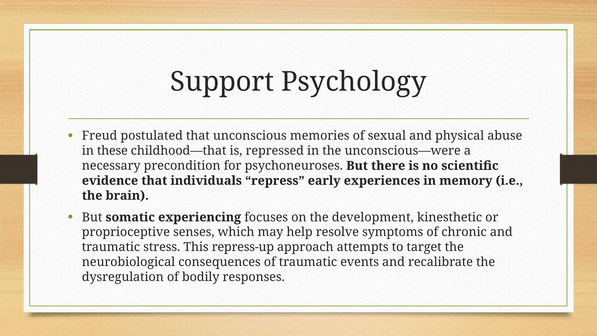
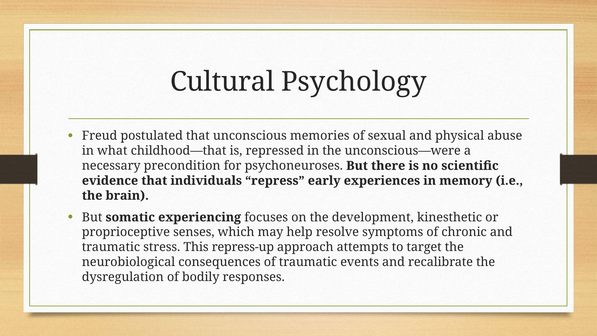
Support: Support -> Cultural (222, 82)
these: these -> what (112, 151)
